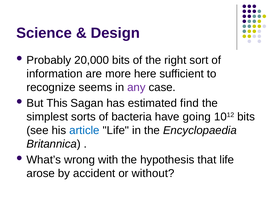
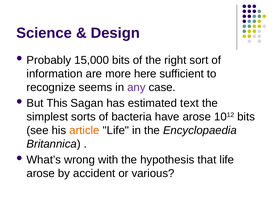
20,000: 20,000 -> 15,000 (92, 60)
find: find -> text (189, 103)
have going: going -> arose (197, 117)
article colour: blue -> orange (84, 130)
without: without -> various (153, 173)
